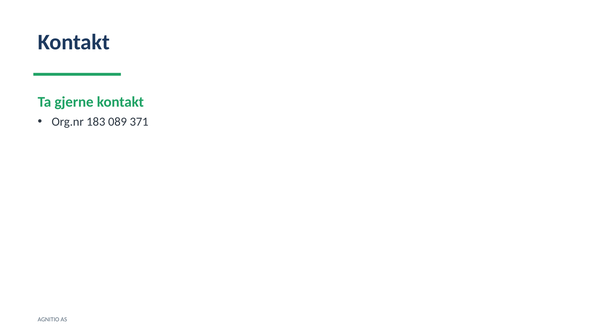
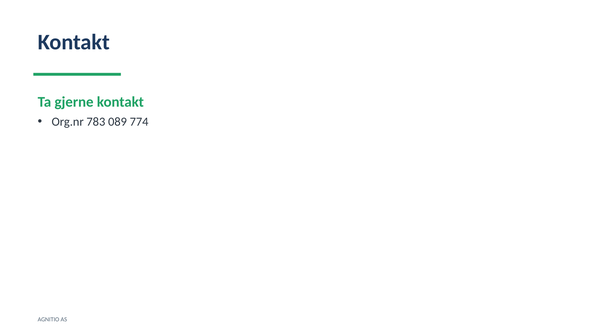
183: 183 -> 783 (96, 122)
371: 371 -> 774 (139, 122)
